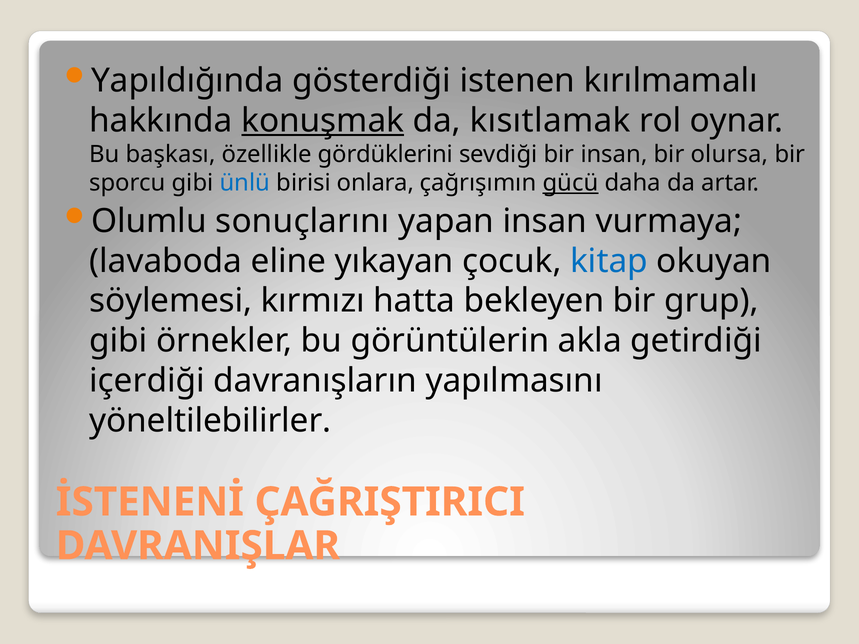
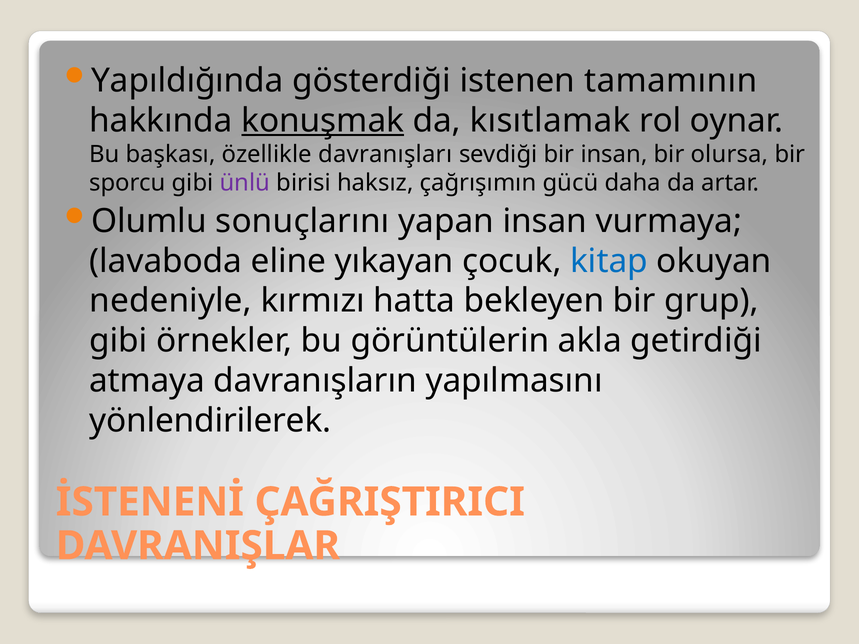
kırılmamalı: kırılmamalı -> tamamının (671, 81)
gördüklerini: gördüklerini -> davranışları (385, 154)
ünlü colour: blue -> purple (245, 183)
onlara: onlara -> haksız (375, 183)
gücü underline: present -> none (570, 183)
söylemesi: söylemesi -> nedeniyle (171, 301)
içerdiği: içerdiği -> atmaya (147, 381)
yöneltilebilirler: yöneltilebilirler -> yönlendirilerek (210, 421)
